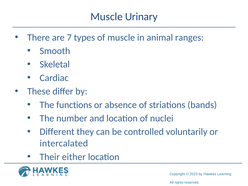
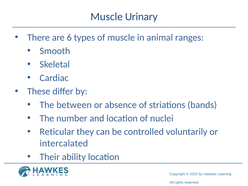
7: 7 -> 6 (69, 37)
functions: functions -> between (74, 105)
Different: Different -> Reticular (57, 132)
either: either -> ability (74, 157)
